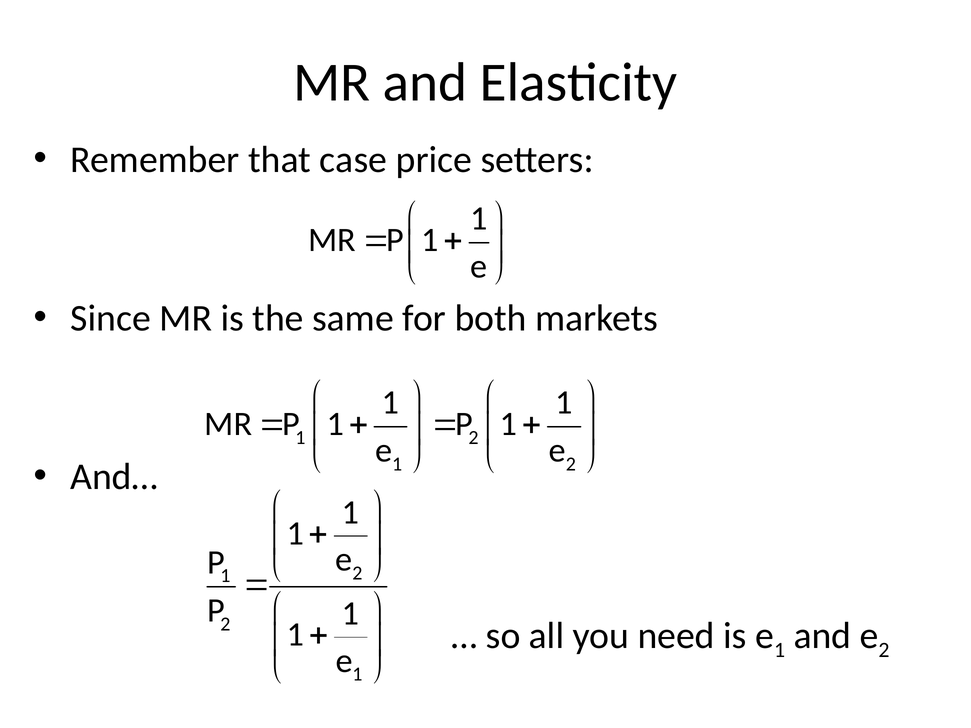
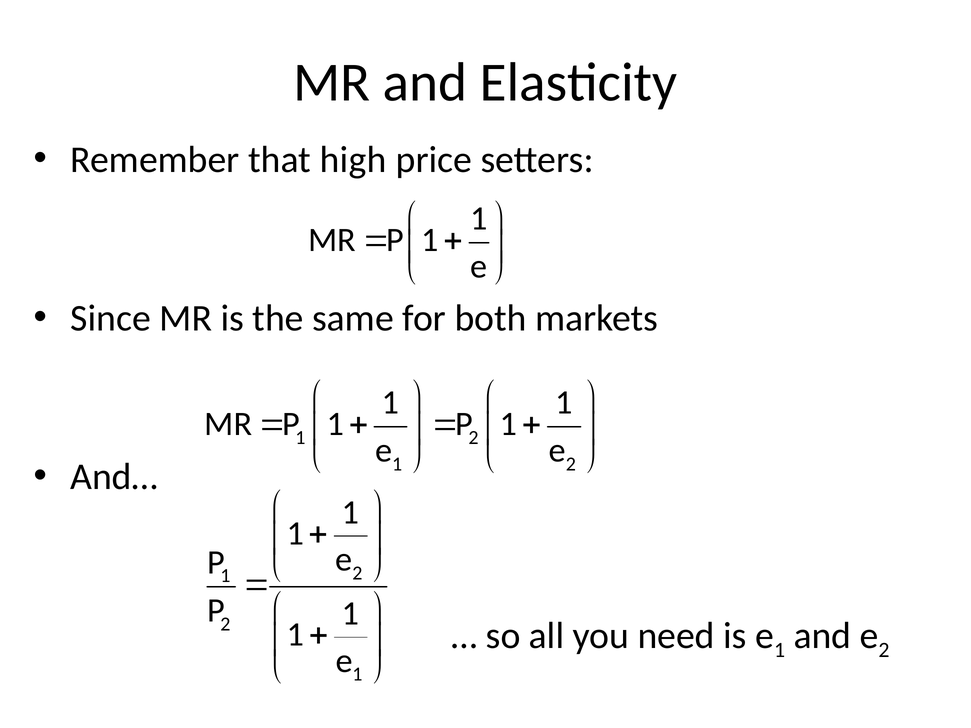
case: case -> high (353, 160)
